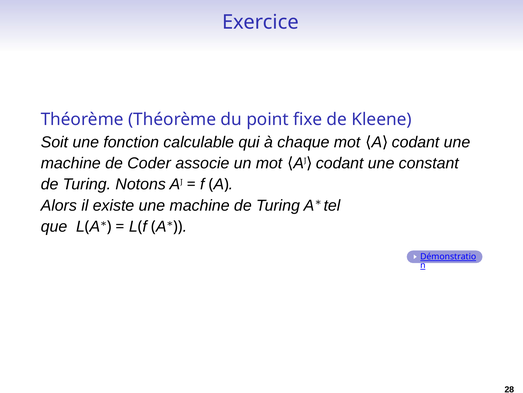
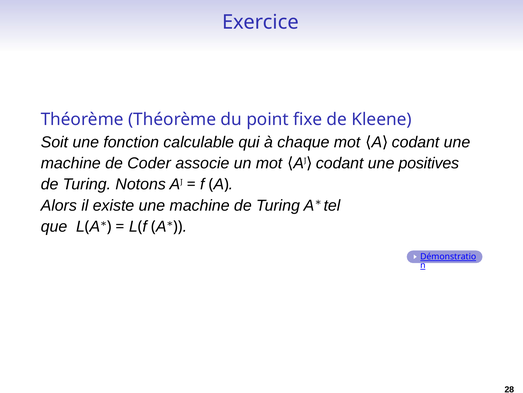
constant: constant -> positives (429, 163)
